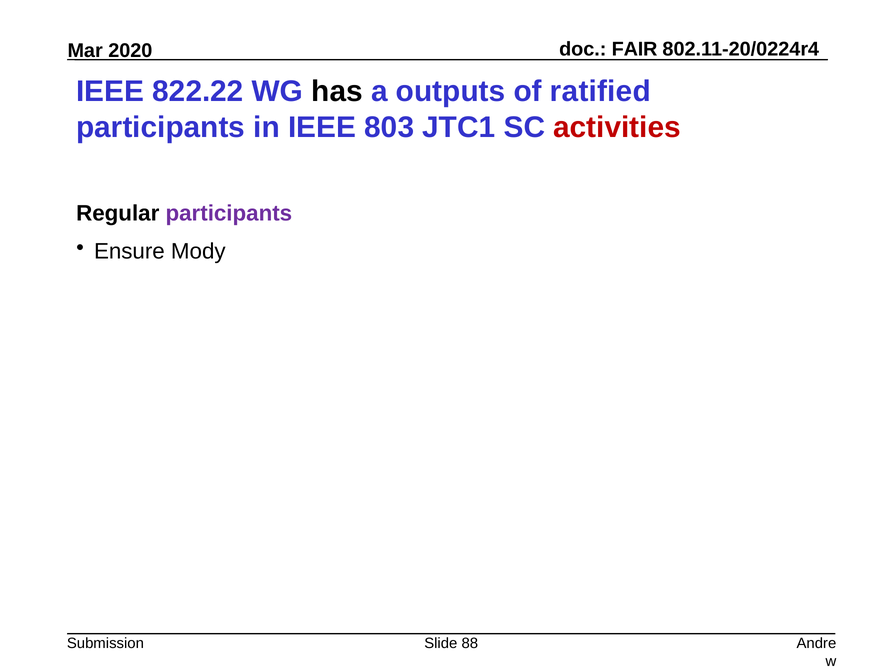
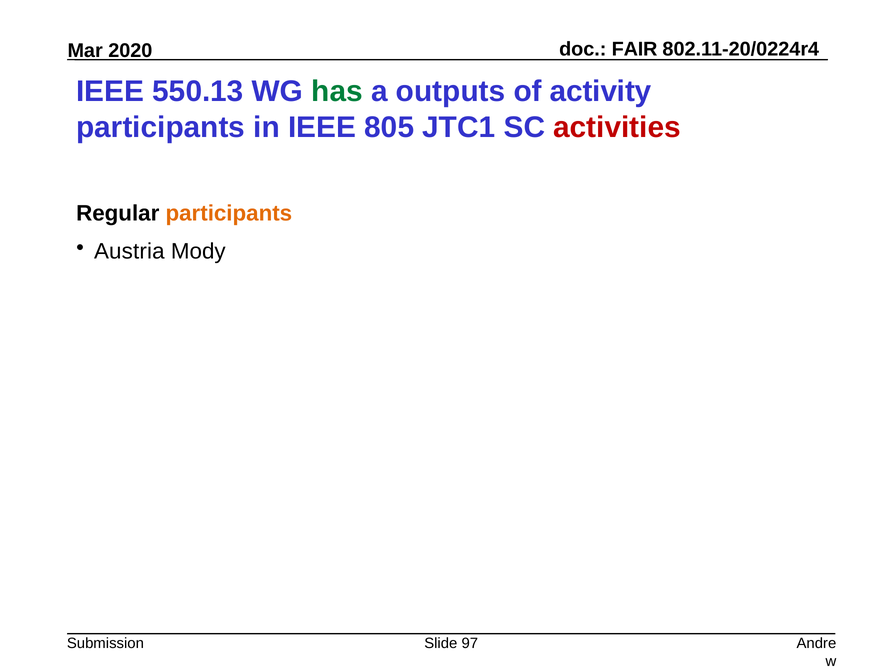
822.22: 822.22 -> 550.13 (198, 92)
has colour: black -> green (337, 92)
ratified: ratified -> activity (601, 92)
803: 803 -> 805 (389, 127)
participants colour: purple -> orange (229, 213)
Ensure: Ensure -> Austria (129, 251)
88: 88 -> 97 (470, 644)
